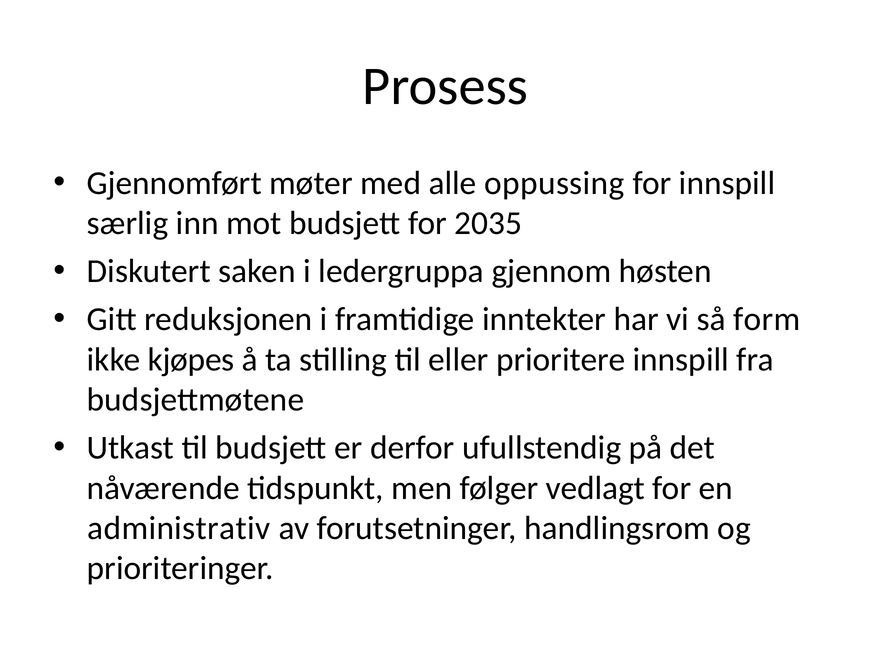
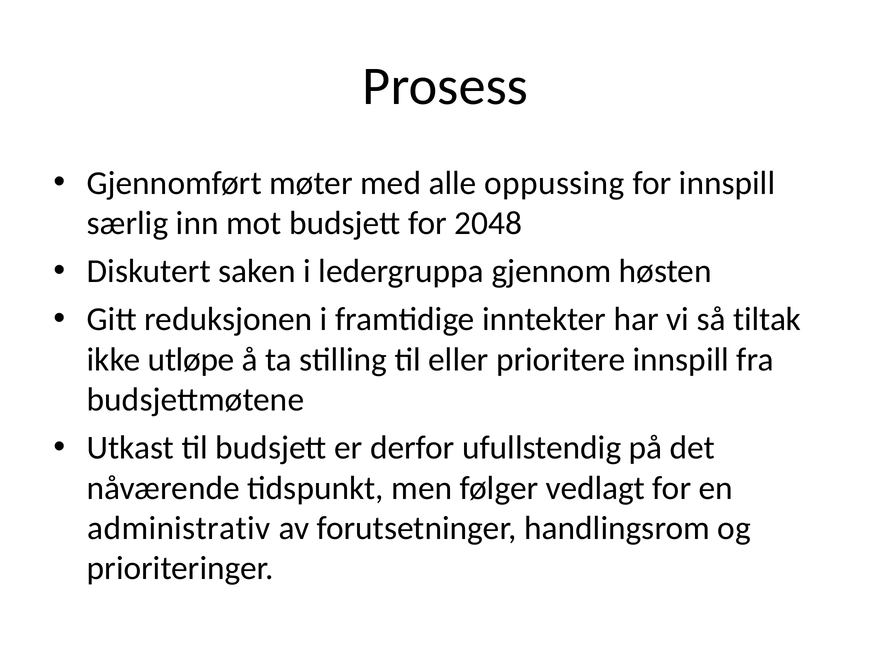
2035: 2035 -> 2048 (488, 223)
form: form -> tiltak (767, 319)
kjøpes: kjøpes -> utløpe (191, 359)
